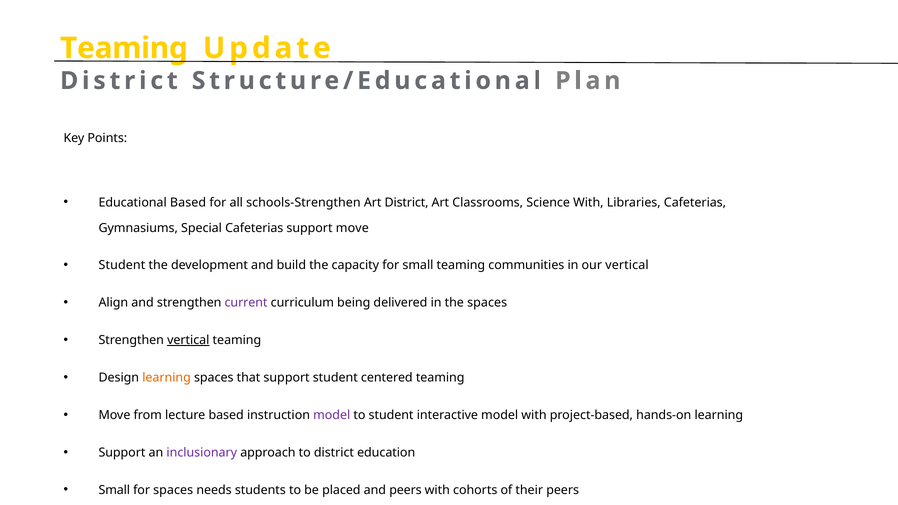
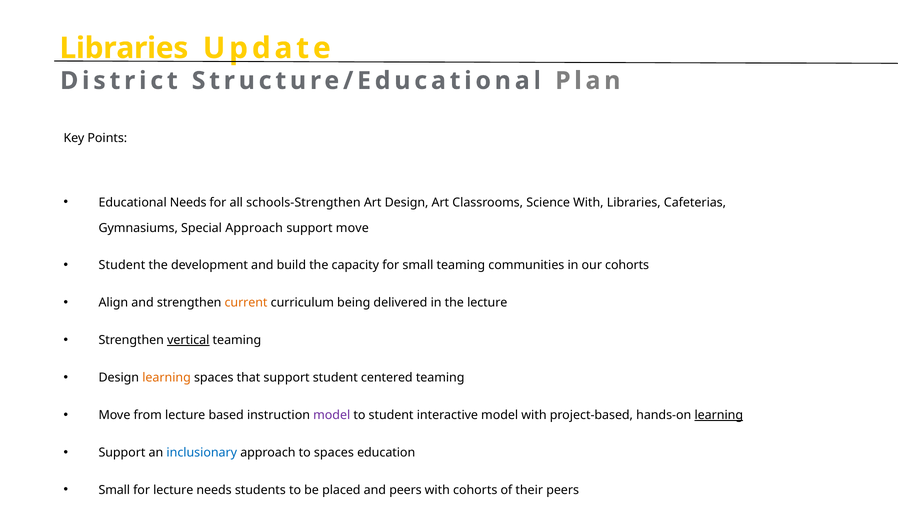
Teaming: Teaming -> Libraries (124, 48)
Educational Based: Based -> Needs (188, 203)
Art District: District -> Design (407, 203)
Special Cafeterias: Cafeterias -> Approach (254, 228)
our vertical: vertical -> cohorts (627, 265)
current colour: purple -> orange (246, 303)
the spaces: spaces -> lecture (487, 303)
learning underline: none -> present (719, 415)
inclusionary colour: purple -> blue (202, 453)
to district: district -> spaces (334, 453)
for spaces: spaces -> lecture (173, 490)
